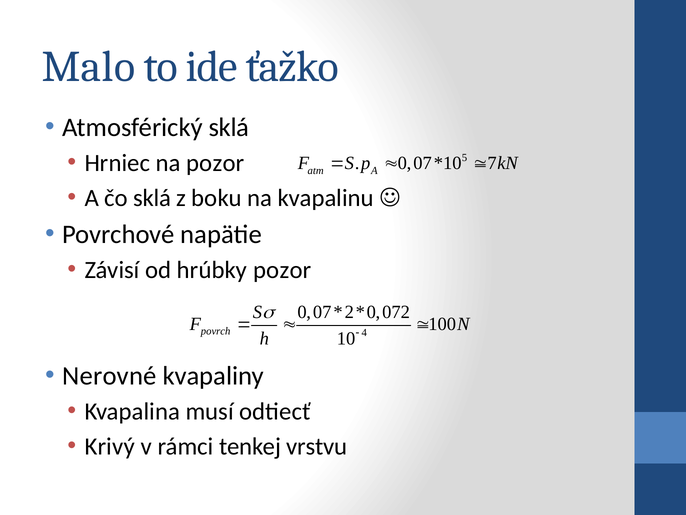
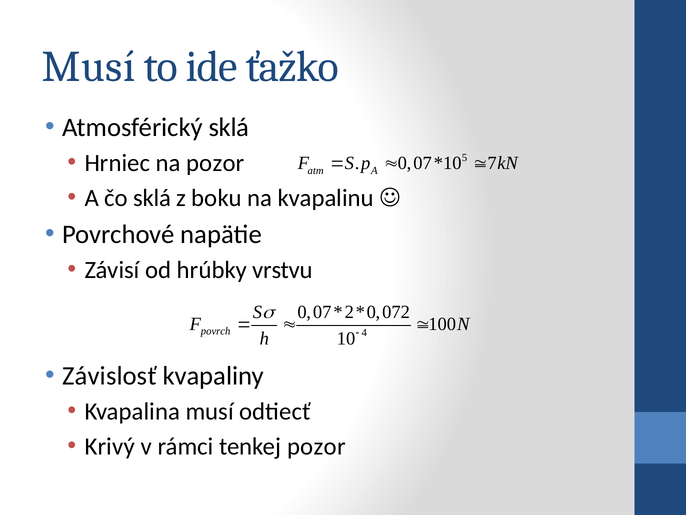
Malo: Malo -> Musí (88, 67)
hrúbky pozor: pozor -> vrstvu (283, 270)
Nerovné: Nerovné -> Závislosť (110, 375)
tenkej vrstvu: vrstvu -> pozor (316, 446)
